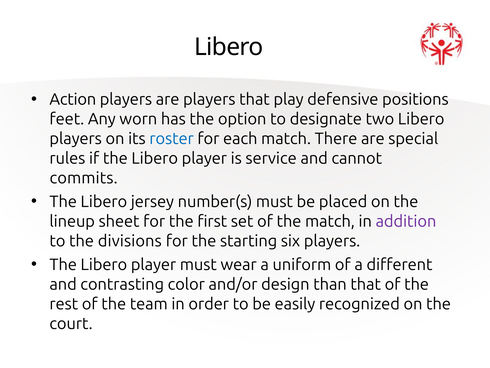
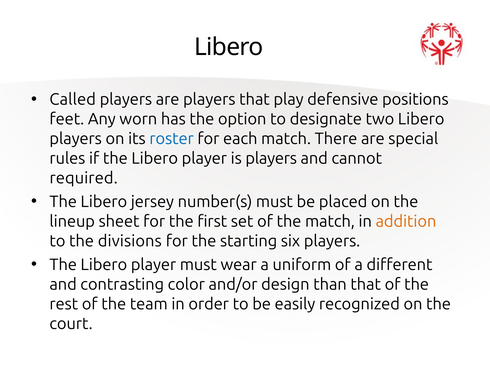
Action: Action -> Called (73, 99)
is service: service -> players (271, 158)
commits: commits -> required (84, 178)
addition colour: purple -> orange (406, 221)
